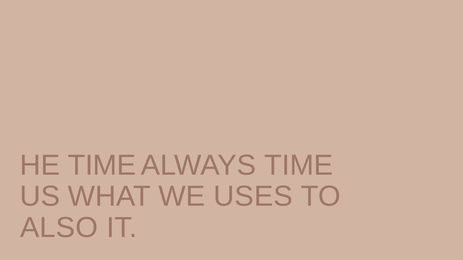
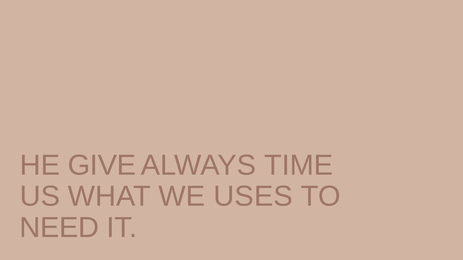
HE TIME: TIME -> GIVE (102, 165)
ALSO: ALSO -> NEED (59, 228)
